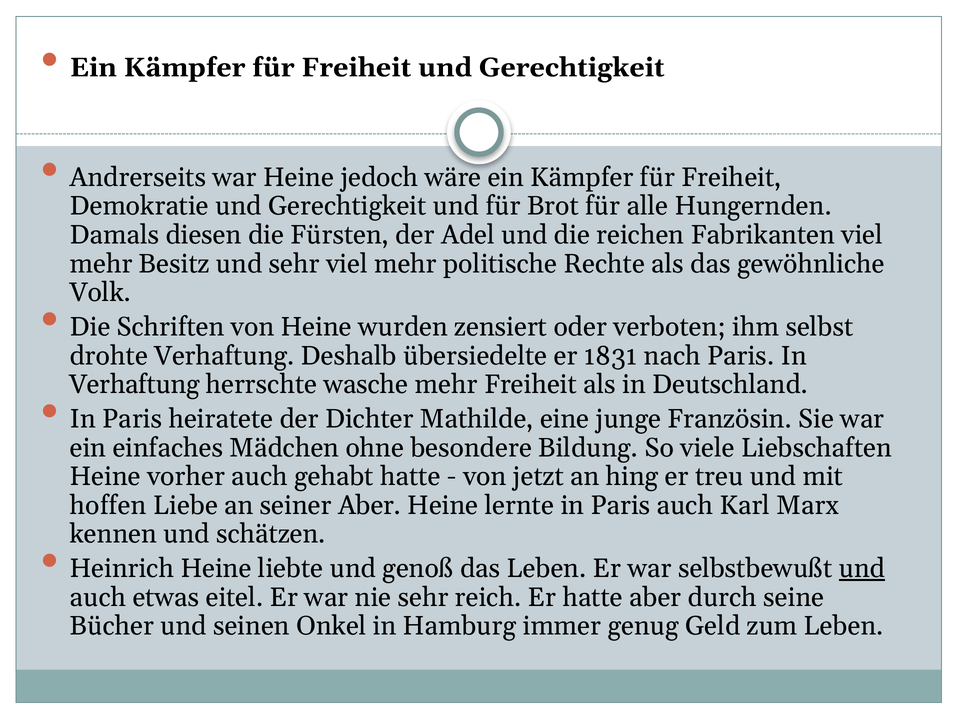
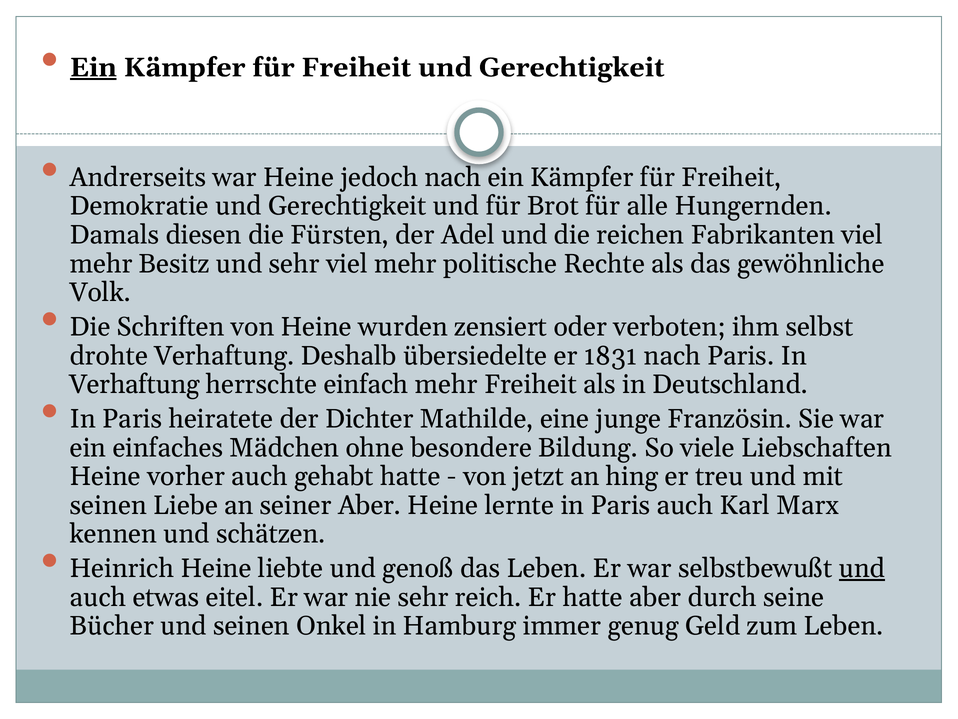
Ein underline: none -> present (93, 67)
jedoch wäre: wäre -> nach (453, 177)
wasche: wasche -> einfach (366, 384)
hoffen: hoffen -> seinen (108, 505)
